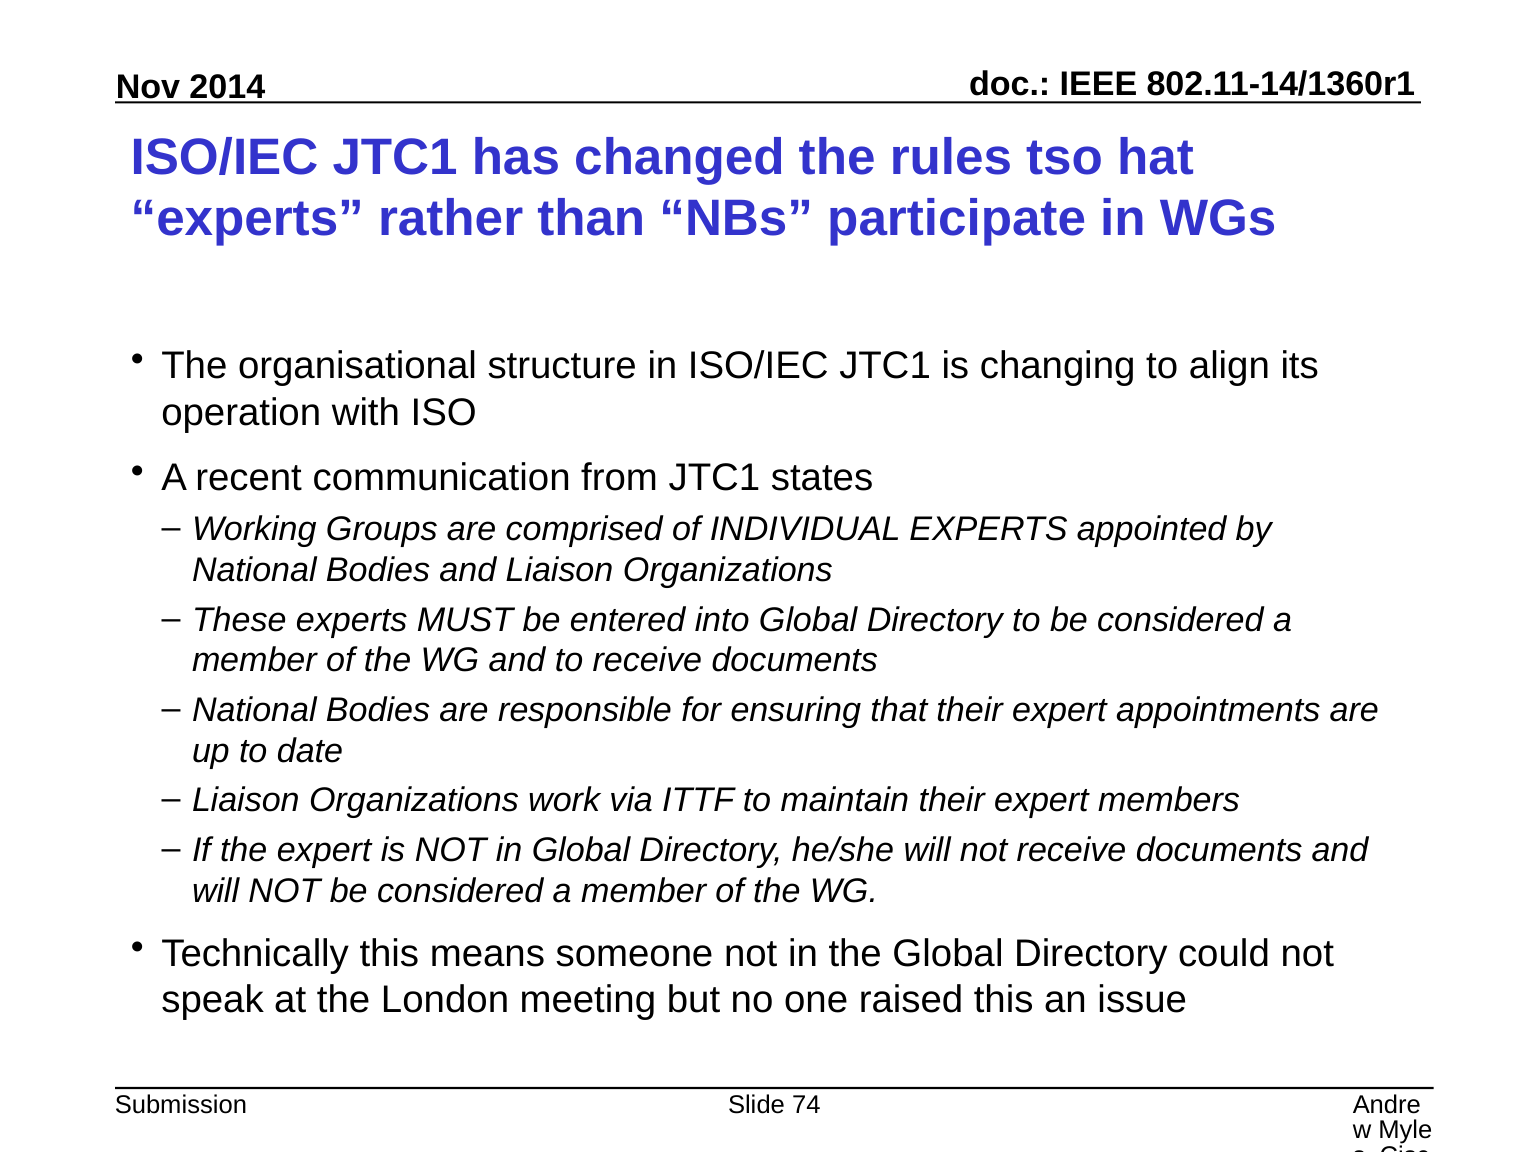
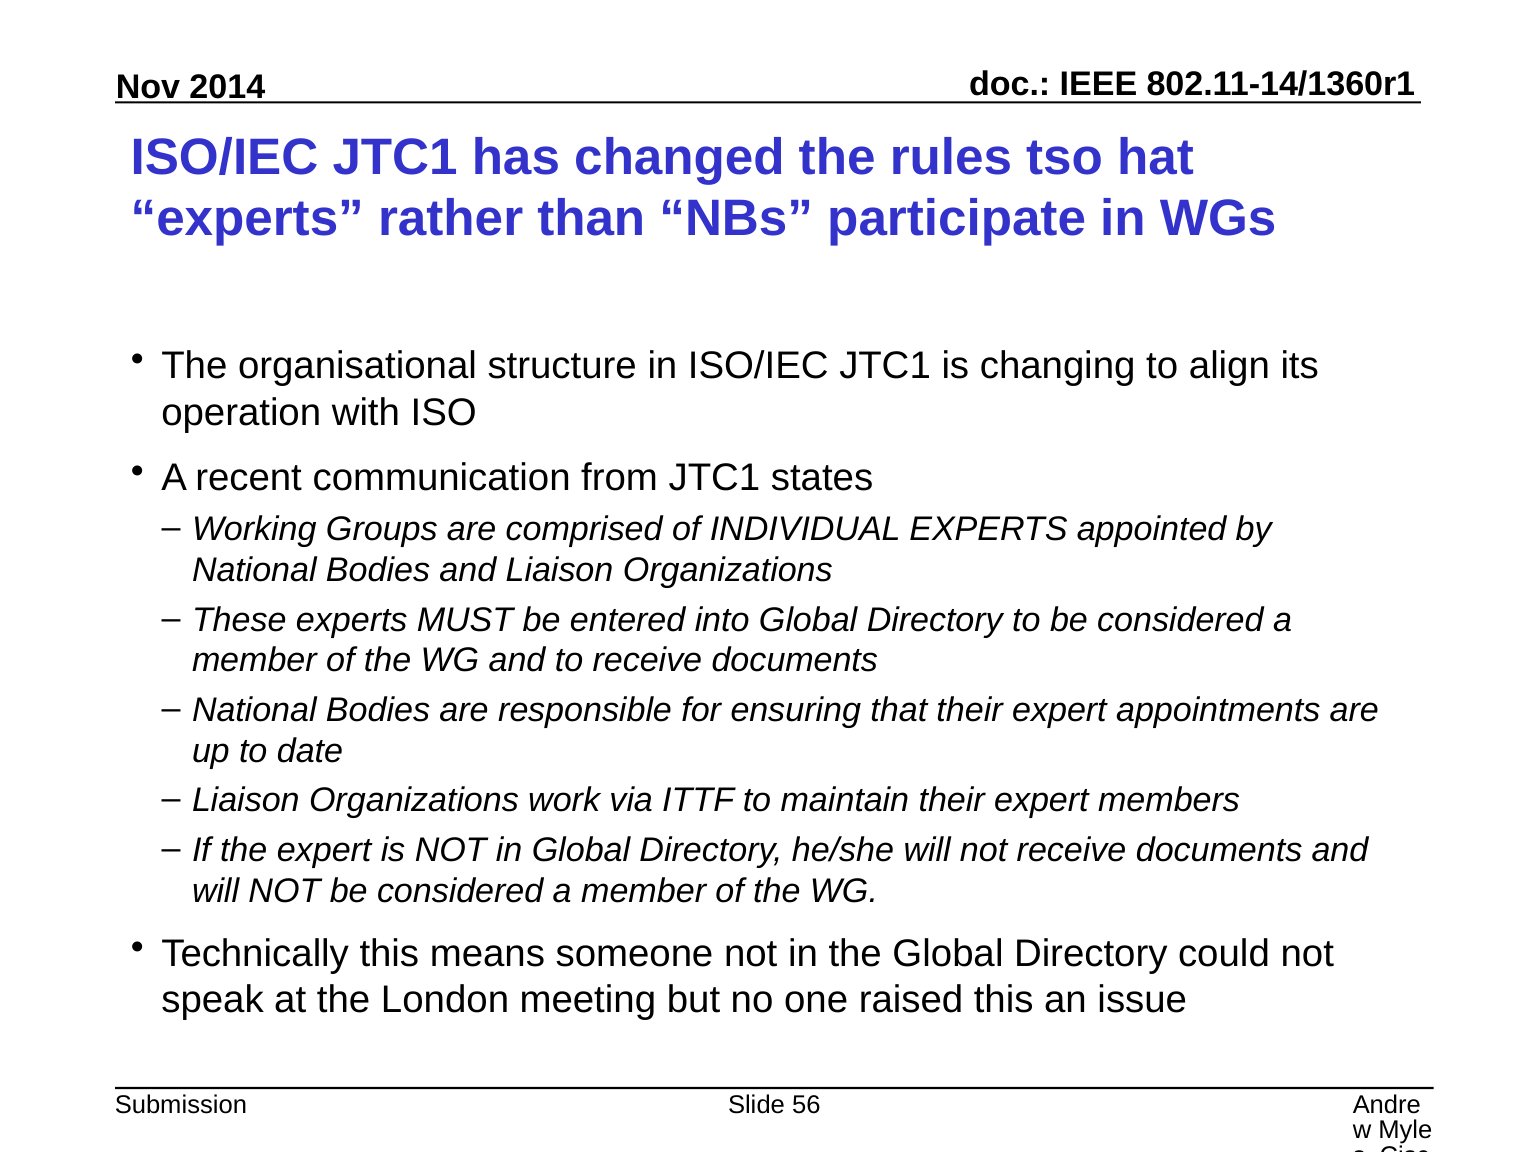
74: 74 -> 56 (806, 1105)
